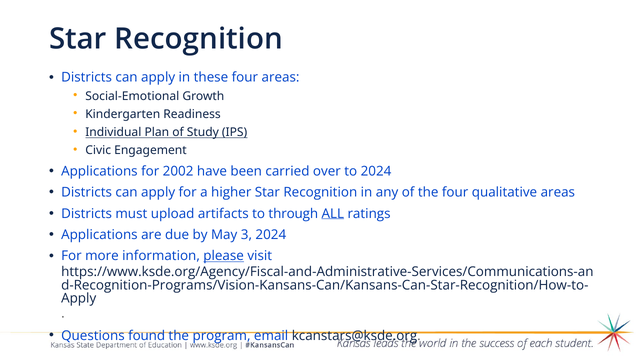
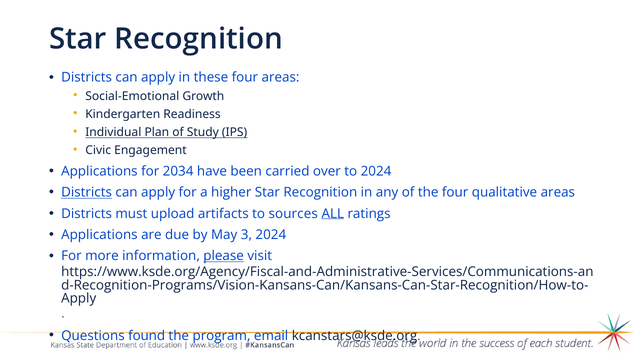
2002: 2002 -> 2034 (178, 171)
Districts underline: none -> present (87, 193)
through: through -> sources (293, 214)
